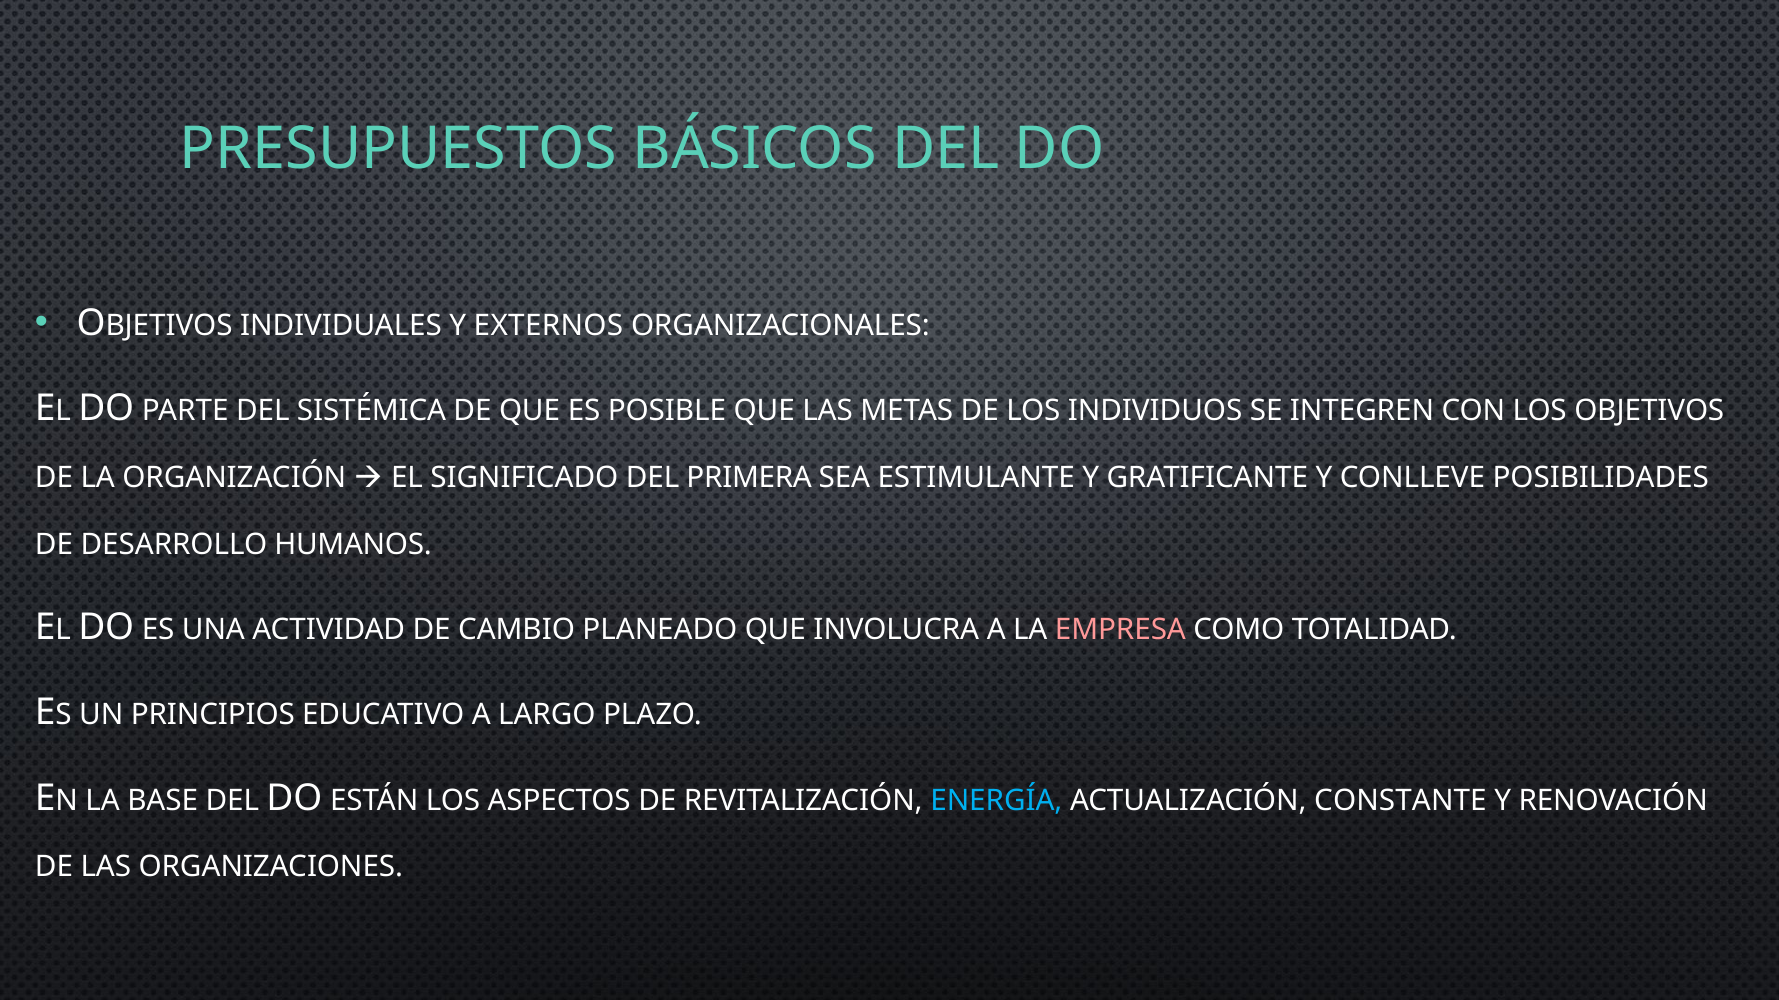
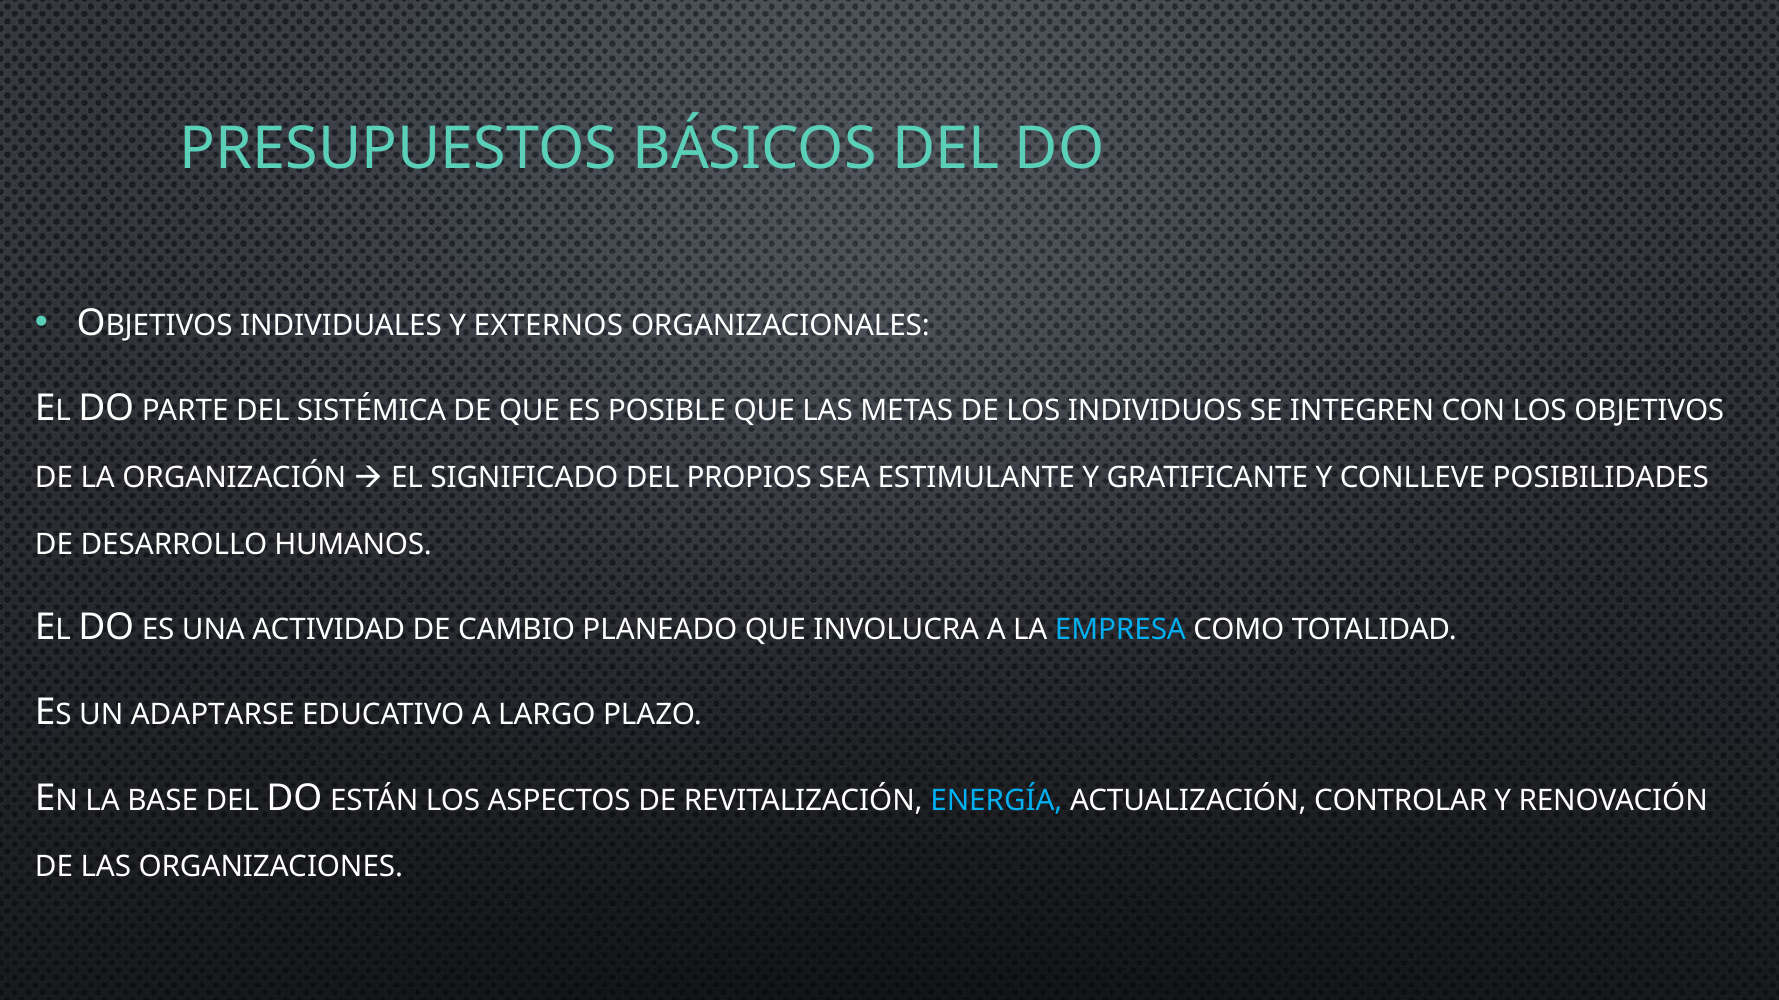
PRIMERA: PRIMERA -> PROPIOS (749, 478)
EMPRESA colour: pink -> light blue (1120, 630)
PRINCIPIOS: PRINCIPIOS -> ADAPTARSE (213, 716)
CONSTANTE: CONSTANTE -> CONTROLAR (1401, 801)
